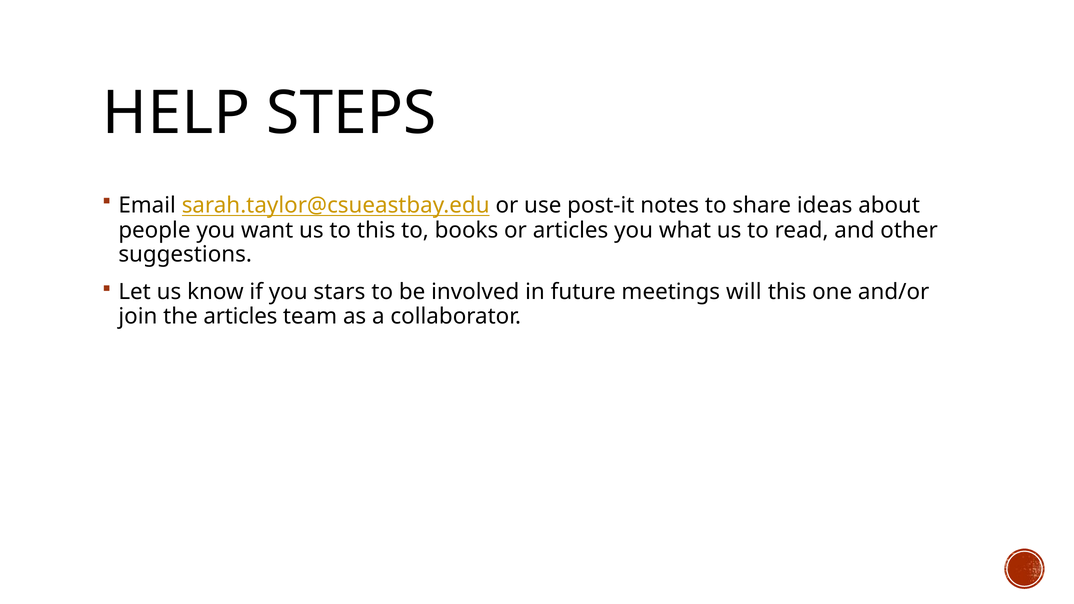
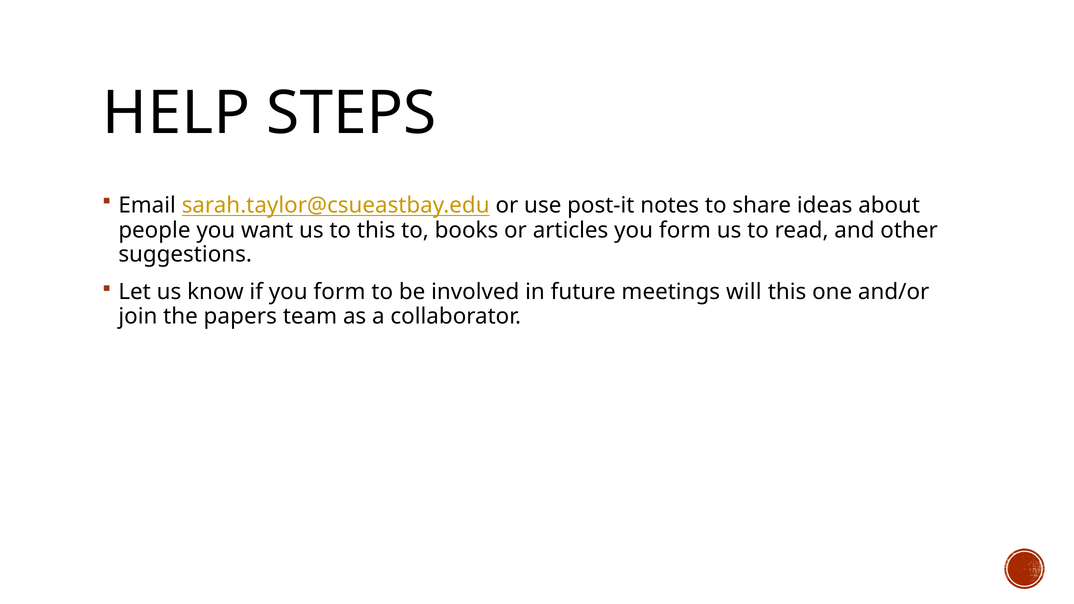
articles you what: what -> form (685, 230)
if you stars: stars -> form (339, 292)
the articles: articles -> papers (240, 316)
